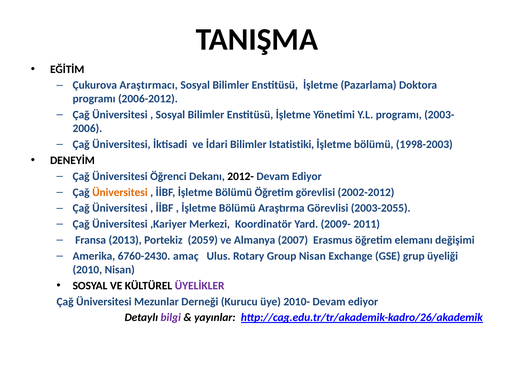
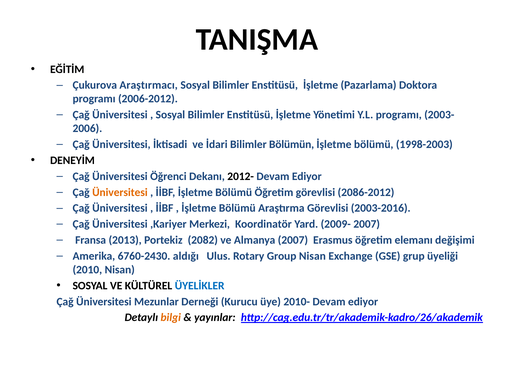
Istatistiki: Istatistiki -> Bölümün (292, 145)
2002-2012: 2002-2012 -> 2086-2012 (366, 193)
2003-2055: 2003-2055 -> 2003-2016 (381, 208)
2009- 2011: 2011 -> 2007 (367, 224)
2059: 2059 -> 2082 (203, 240)
amaç: amaç -> aldığı (186, 256)
ÜYELİKLER colour: purple -> blue (200, 286)
bilgi colour: purple -> orange (171, 318)
